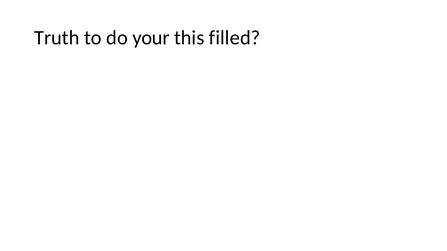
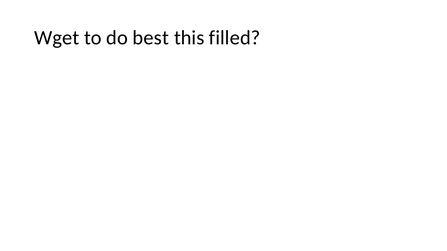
Truth: Truth -> Wget (57, 38)
your: your -> best (151, 38)
